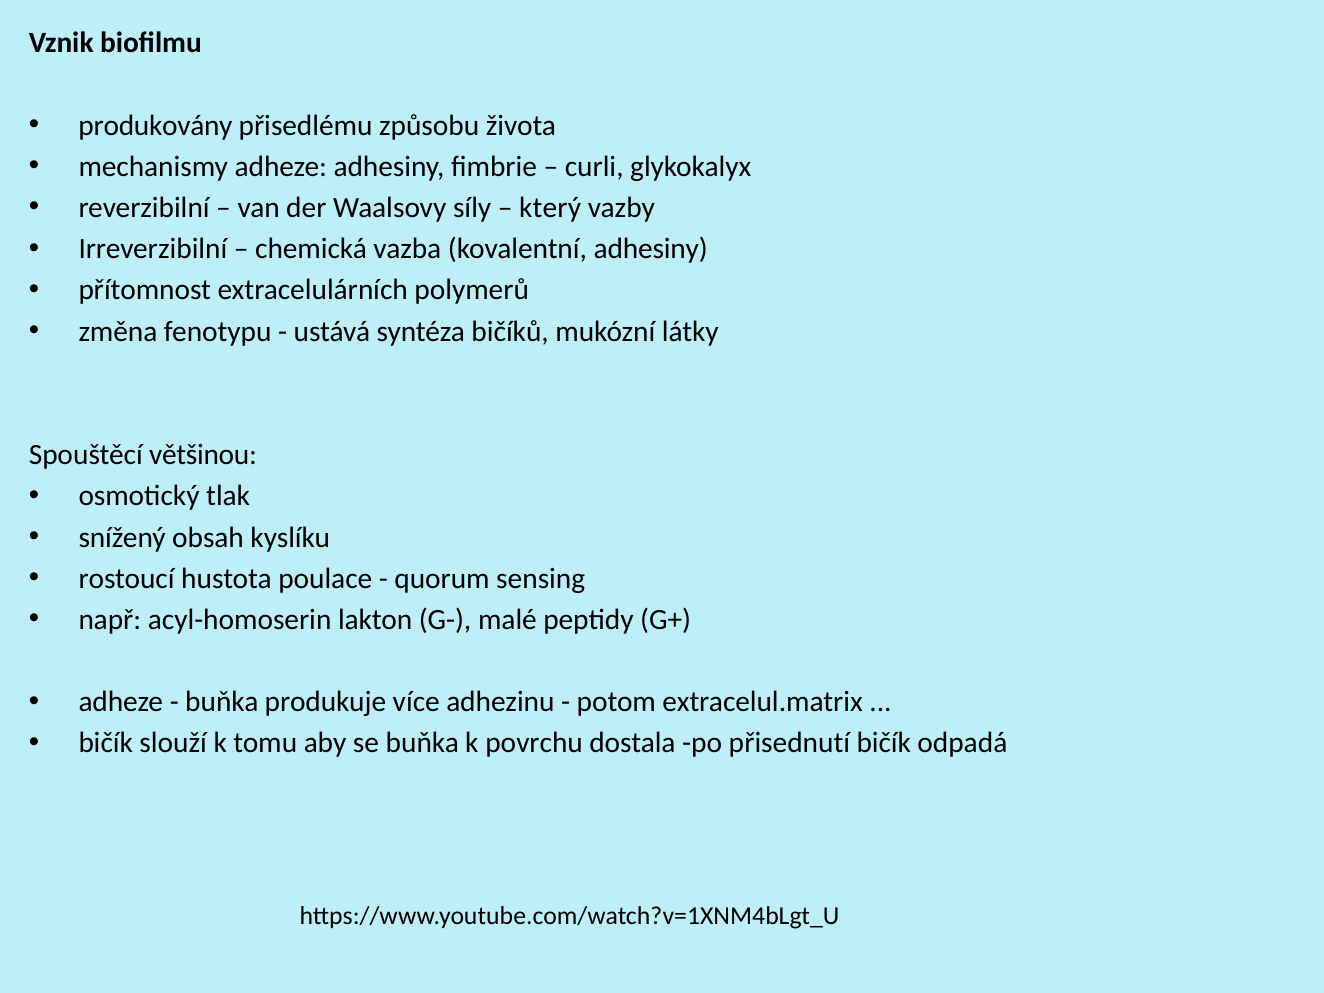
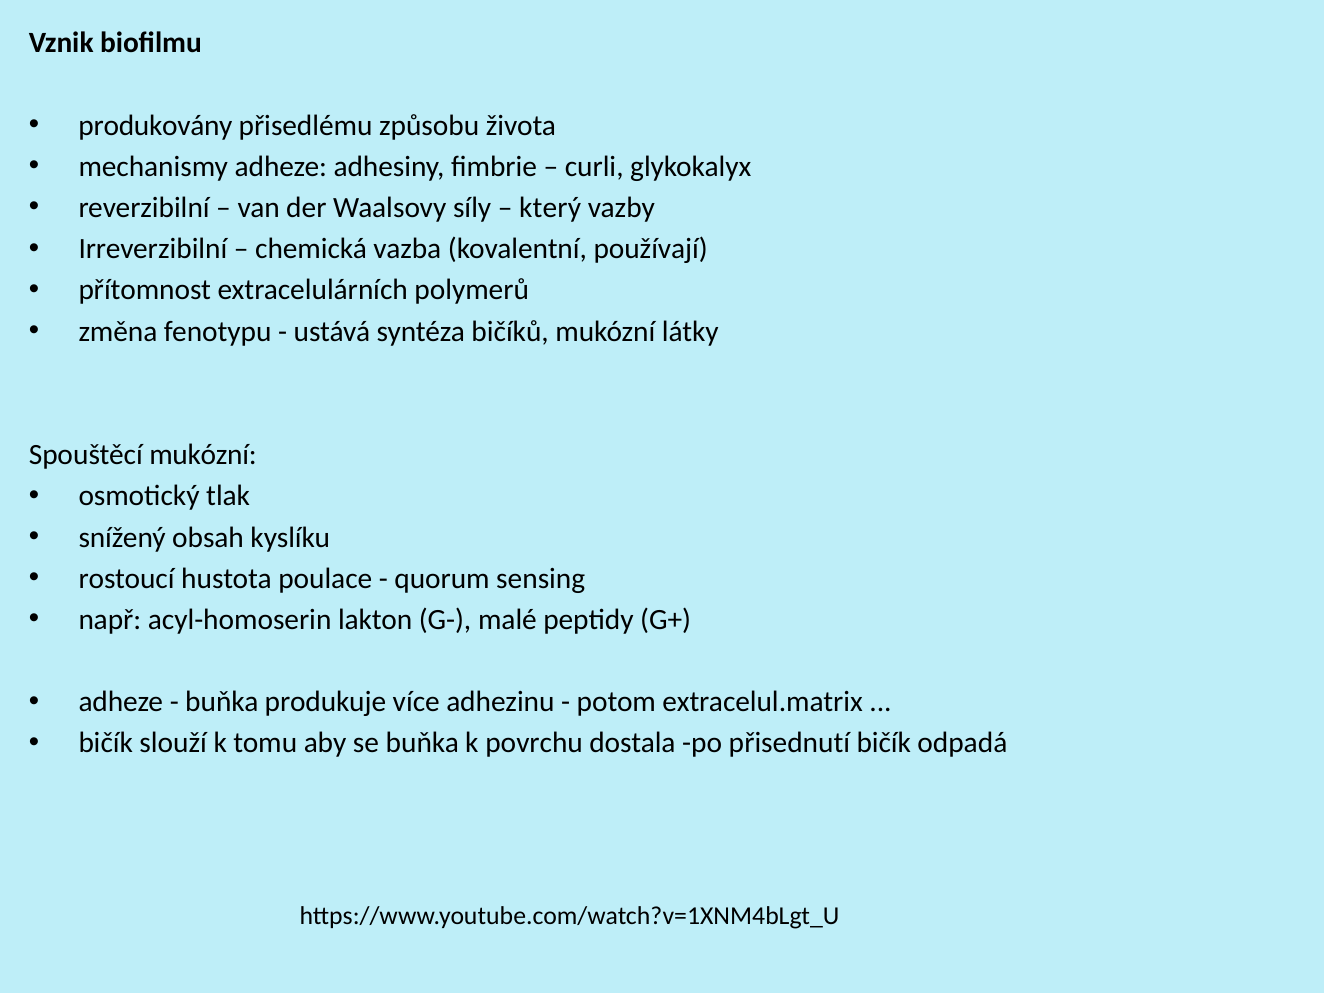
kovalentní adhesiny: adhesiny -> používají (651, 249)
Spouštěcí většinou: většinou -> mukózní (203, 455)
